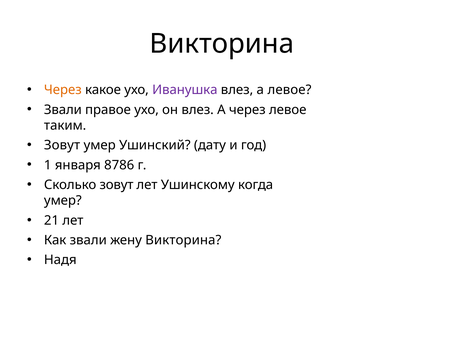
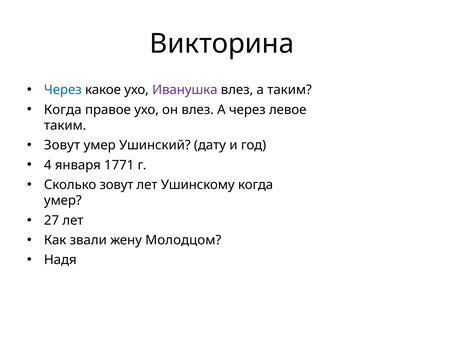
Через colour: orange -> blue (63, 90)
а левое: левое -> таким (290, 90)
Звали: Звали -> Когда (63, 110)
1: 1 -> 4 (48, 165)
8786: 8786 -> 1771 (119, 165)
21: 21 -> 27 (52, 221)
жену Викторина: Викторина -> Молодцом (183, 240)
